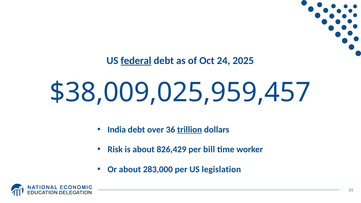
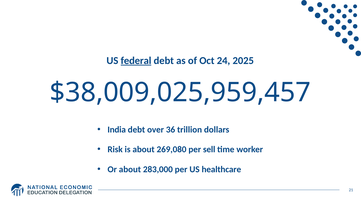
trillion underline: present -> none (190, 130)
826,429: 826,429 -> 269,080 (172, 150)
bill: bill -> sell (209, 150)
legislation: legislation -> healthcare (221, 169)
